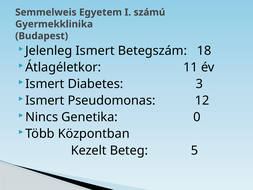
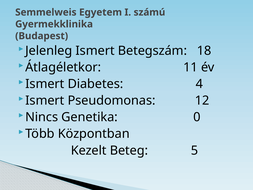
3: 3 -> 4 (199, 84)
